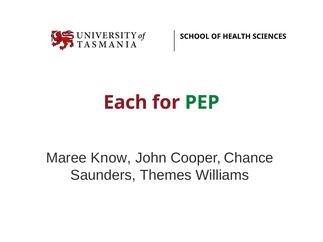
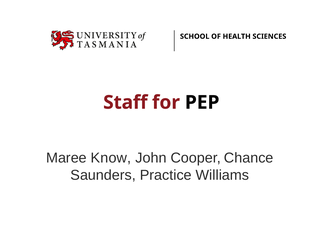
Each: Each -> Staff (125, 103)
PEP colour: green -> black (202, 103)
Themes: Themes -> Practice (166, 175)
